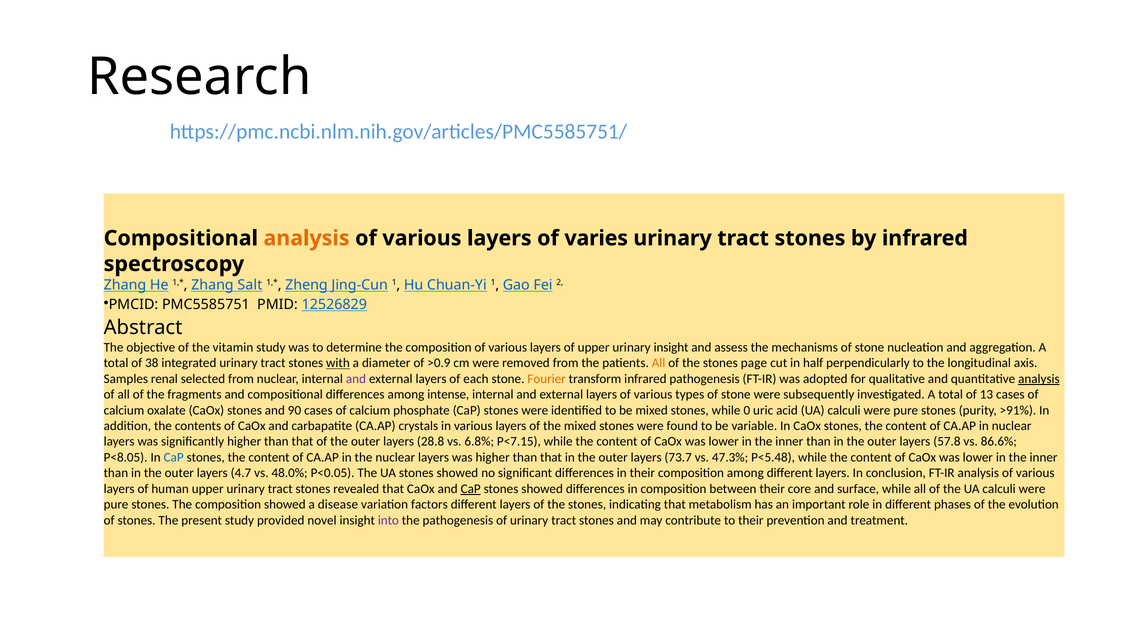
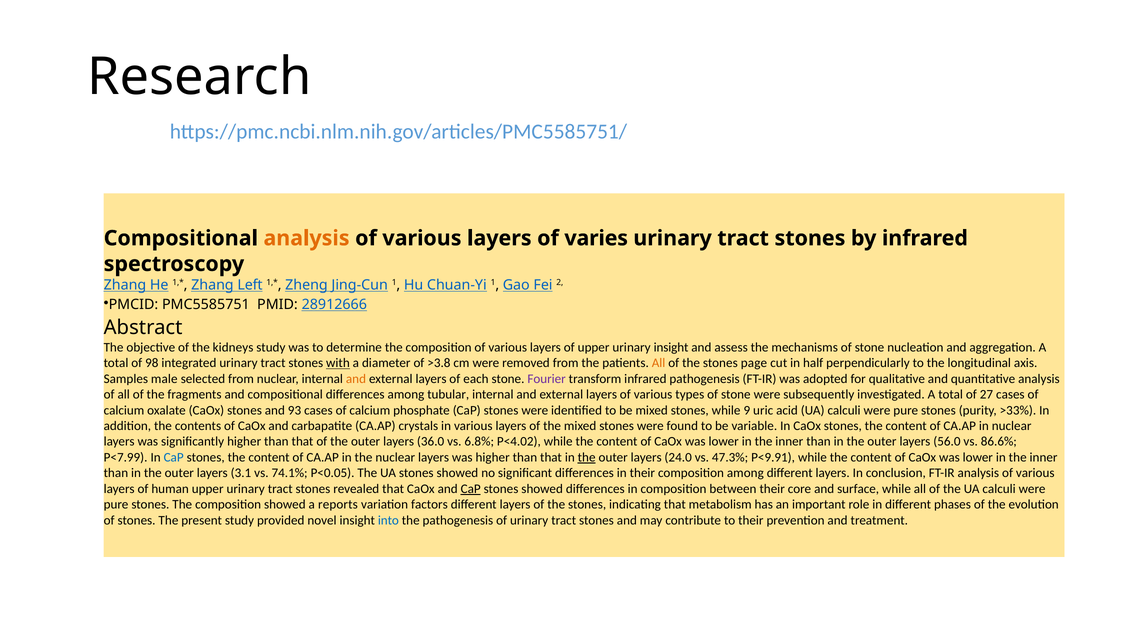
Salt: Salt -> Left (250, 285)
12526829: 12526829 -> 28912666 (334, 304)
vitamin: vitamin -> kidneys (233, 347)
38: 38 -> 98 (152, 363)
>0.9: >0.9 -> >3.8 (439, 363)
renal: renal -> male (164, 379)
and colour: purple -> orange (356, 379)
Fourier colour: orange -> purple (547, 379)
analysis underline: present -> none (1039, 379)
intense: intense -> tubular (448, 394)
13: 13 -> 27 (986, 394)
90: 90 -> 93 (295, 410)
0: 0 -> 9 (747, 410)
>91%: >91% -> >33% (1018, 410)
28.8: 28.8 -> 36.0 (431, 442)
P<7.15: P<7.15 -> P<4.02 (519, 442)
57.8: 57.8 -> 56.0 (947, 442)
P<8.05: P<8.05 -> P<7.99 (126, 457)
the underline: none -> present (587, 457)
73.7: 73.7 -> 24.0 (678, 457)
P<5.48: P<5.48 -> P<9.91 (773, 457)
4.7: 4.7 -> 3.1 (241, 473)
48.0%: 48.0% -> 74.1% (290, 473)
disease: disease -> reports (338, 505)
into colour: purple -> blue (388, 520)
